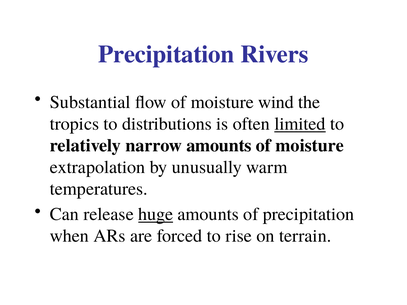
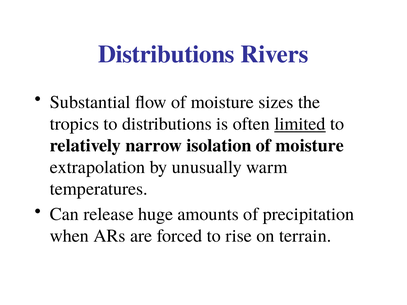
Precipitation: Precipitation -> Distributions (166, 54)
wind: wind -> sizes (276, 102)
narrow amounts: amounts -> isolation (219, 146)
huge underline: present -> none (156, 215)
